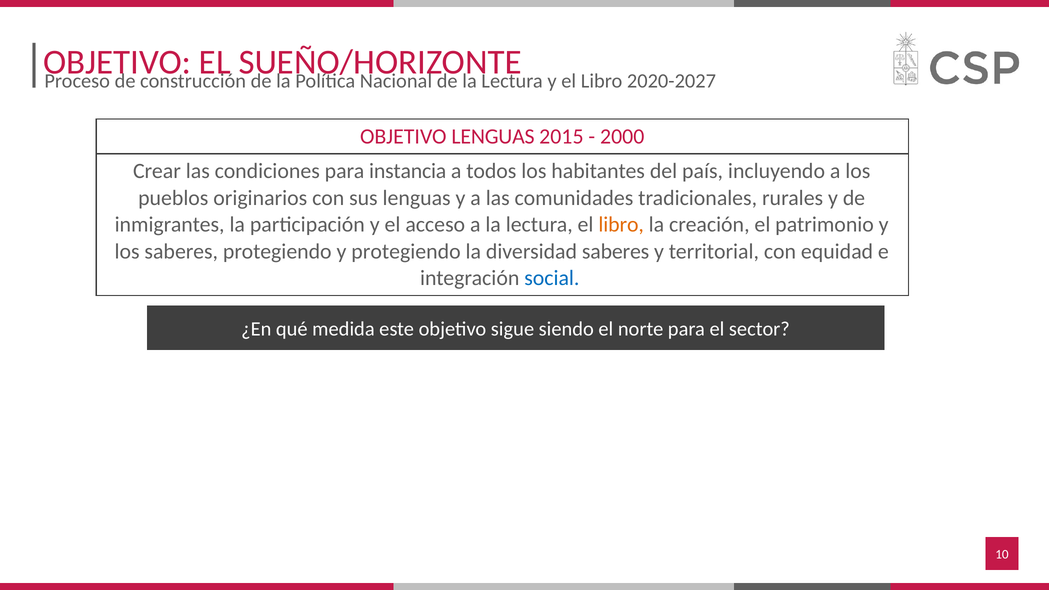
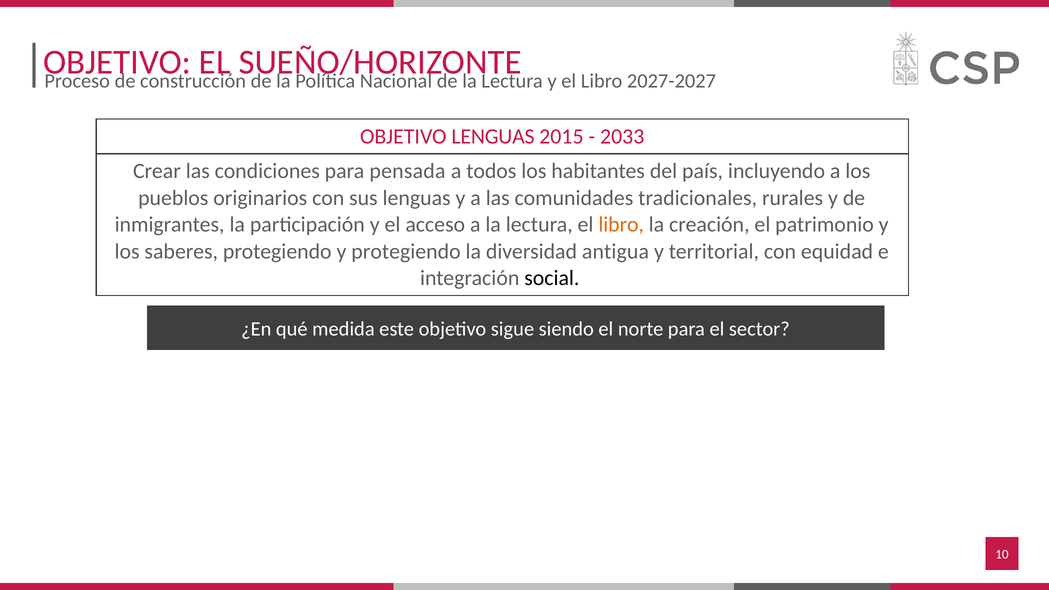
2020-2027: 2020-2027 -> 2027-2027 (671, 81)
2000: 2000 -> 2033 (622, 137)
instancia: instancia -> pensada (407, 171)
diversidad saberes: saberes -> antigua (615, 252)
social colour: blue -> black (552, 278)
